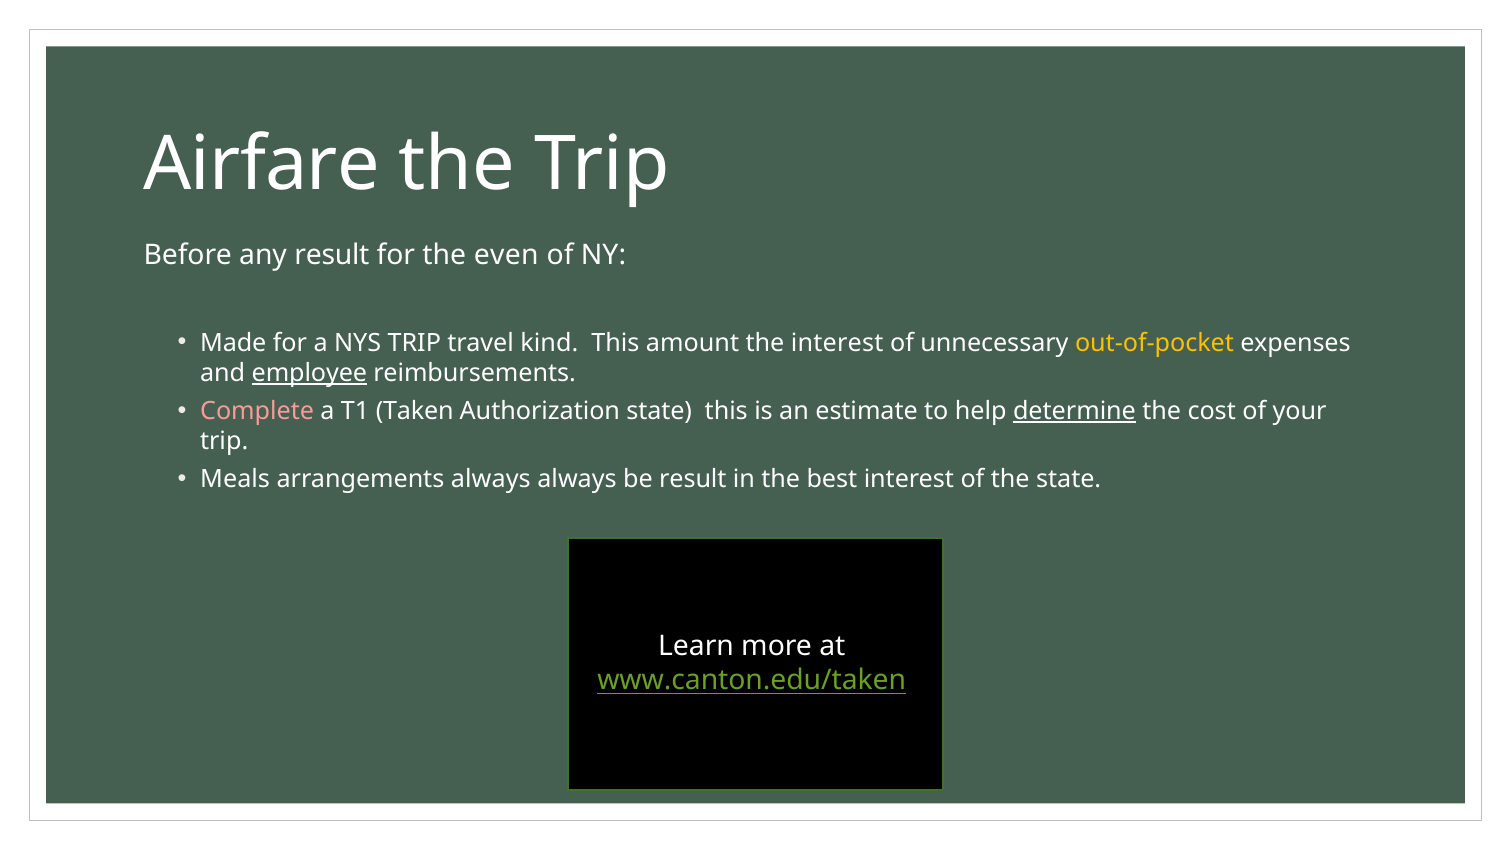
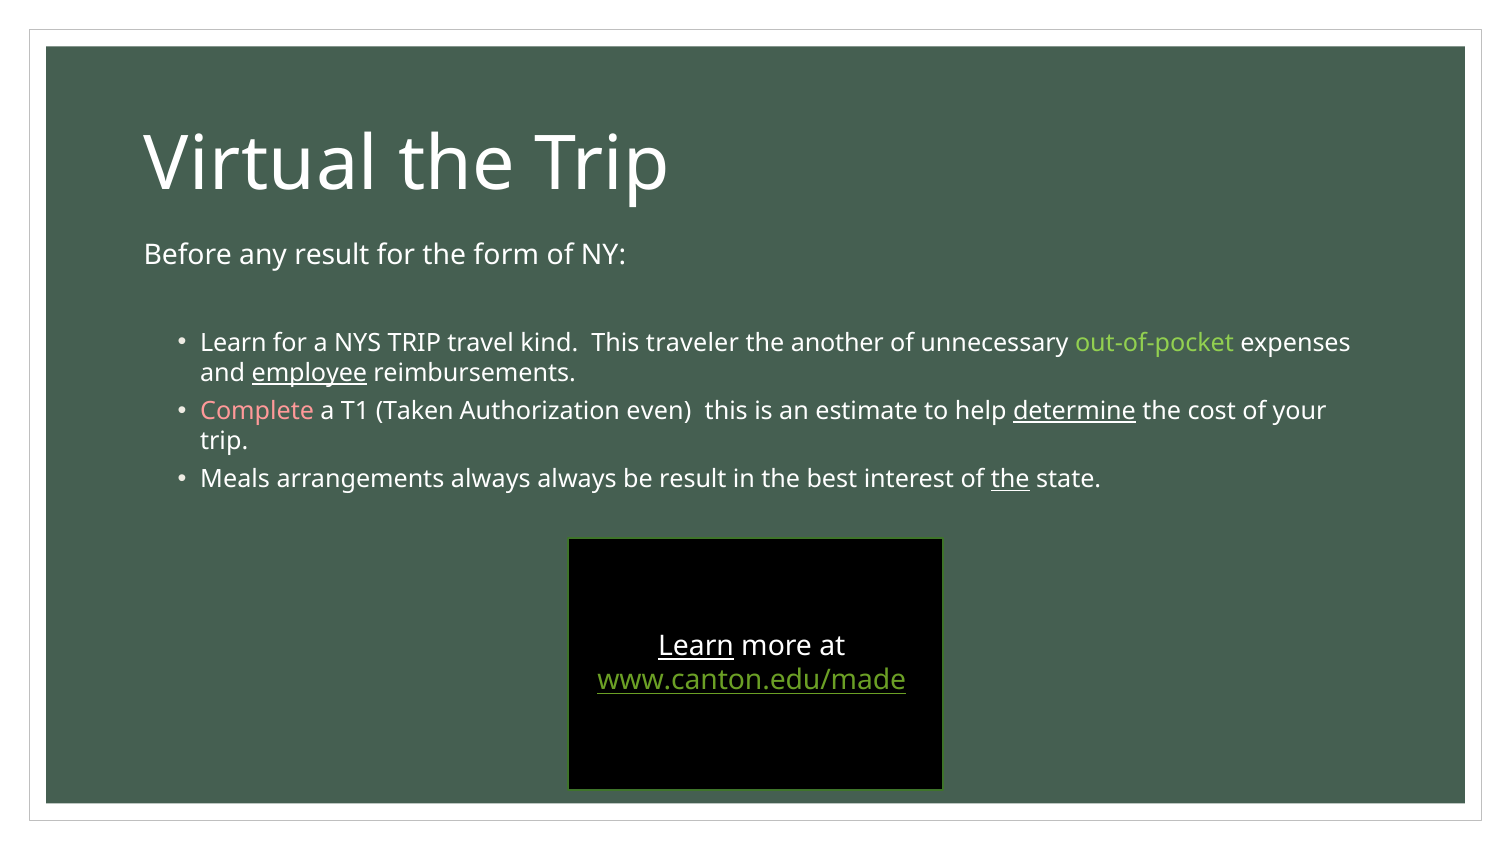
Airfare: Airfare -> Virtual (261, 164)
even: even -> form (506, 255)
Made: Made -> Learn (233, 343)
amount: amount -> traveler (692, 343)
the interest: interest -> another (837, 343)
out-of-pocket colour: yellow -> light green (1155, 343)
Authorization state: state -> even (659, 411)
the underline: none -> present (1010, 480)
Learn underline: none -> present (696, 646)
www.canton.edu/taken: www.canton.edu/taken -> www.canton.edu/made (752, 680)
